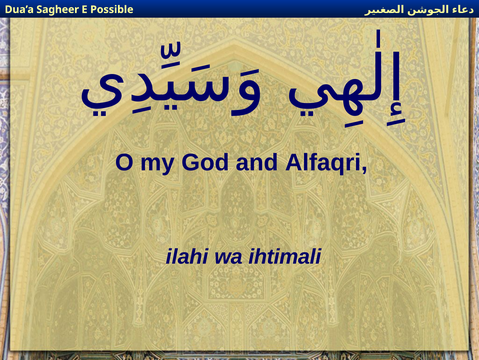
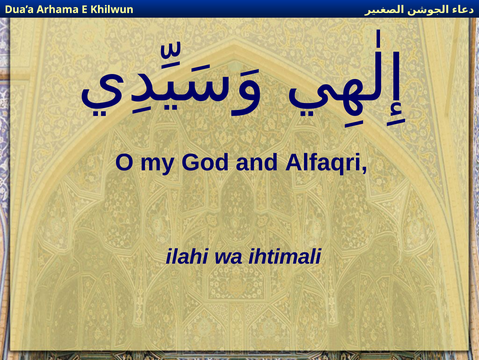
Sagheer: Sagheer -> Arhama (58, 10)
Possible: Possible -> Khilwun (112, 10)
